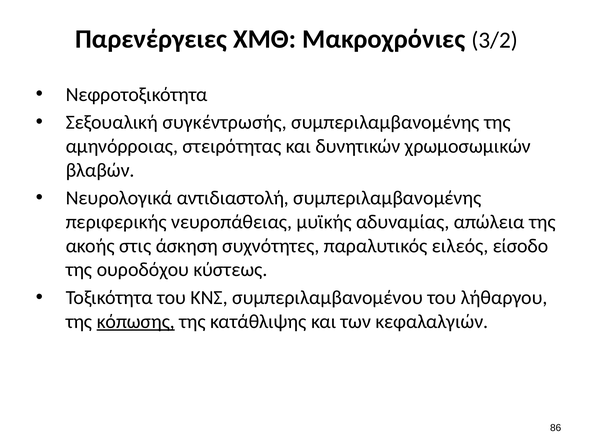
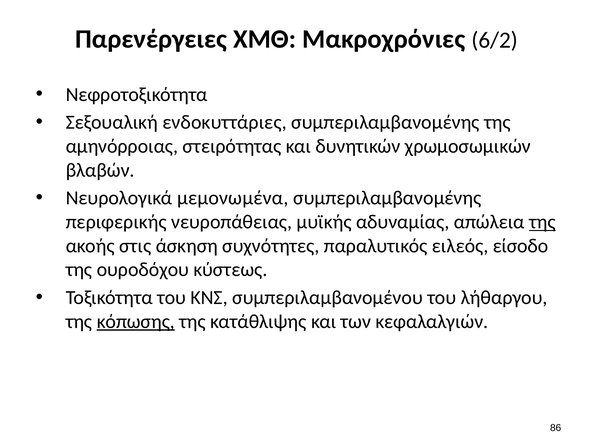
3/2: 3/2 -> 6/2 (495, 40)
συγκέντρωσής: συγκέντρωσής -> ενδοκυττάριες (225, 122)
αντιδιαστολή: αντιδιαστολή -> μεμονωμένα (233, 198)
της underline: none -> present (542, 222)
